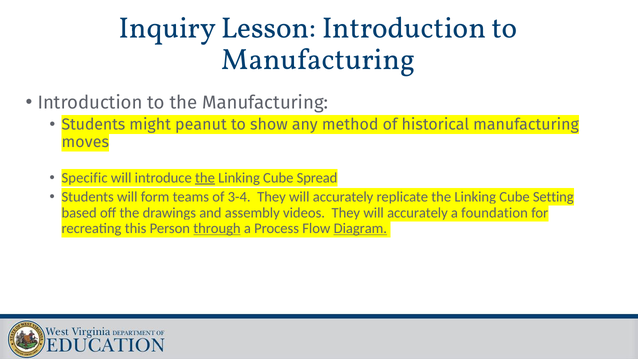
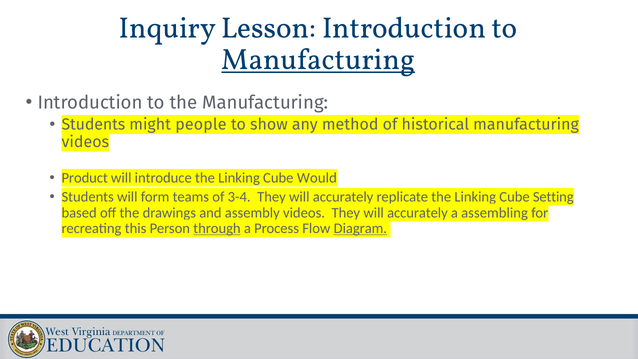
Manufacturing underline: none -> present (318, 60)
peanut: peanut -> people (201, 125)
moves: moves -> videos (85, 142)
Specific: Specific -> Product (85, 178)
the underline: present -> none (205, 178)
Spread: Spread -> Would (317, 178)
foundation: foundation -> assembling (495, 213)
